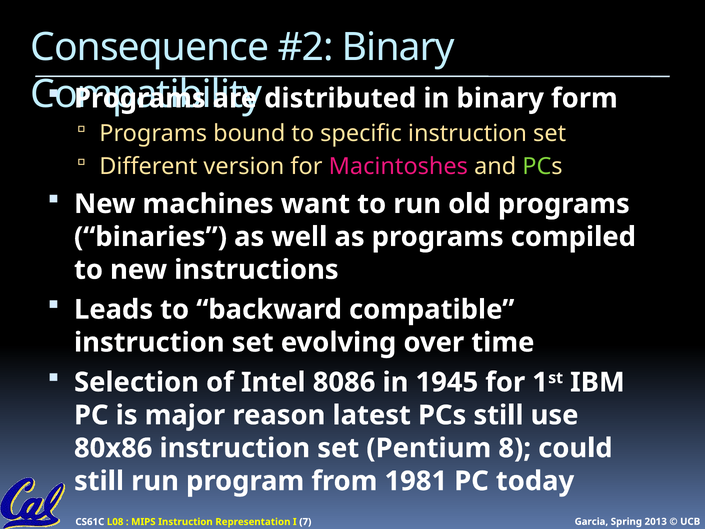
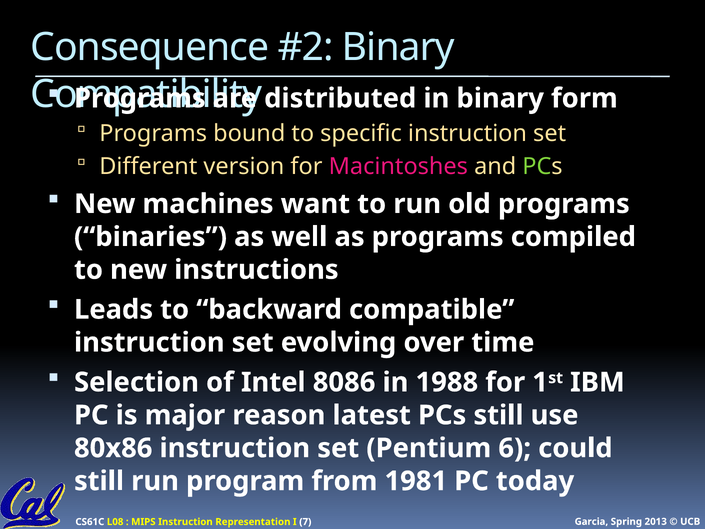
1945: 1945 -> 1988 (447, 382)
8: 8 -> 6 (515, 448)
